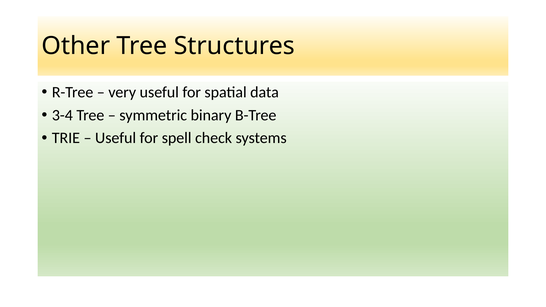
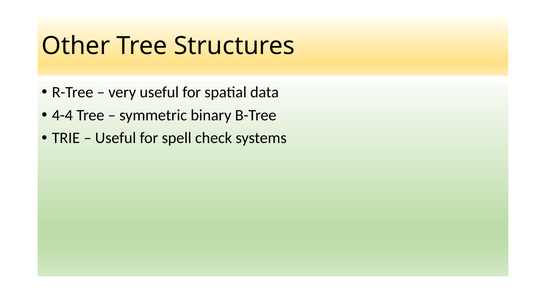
3-4: 3-4 -> 4-4 (62, 115)
